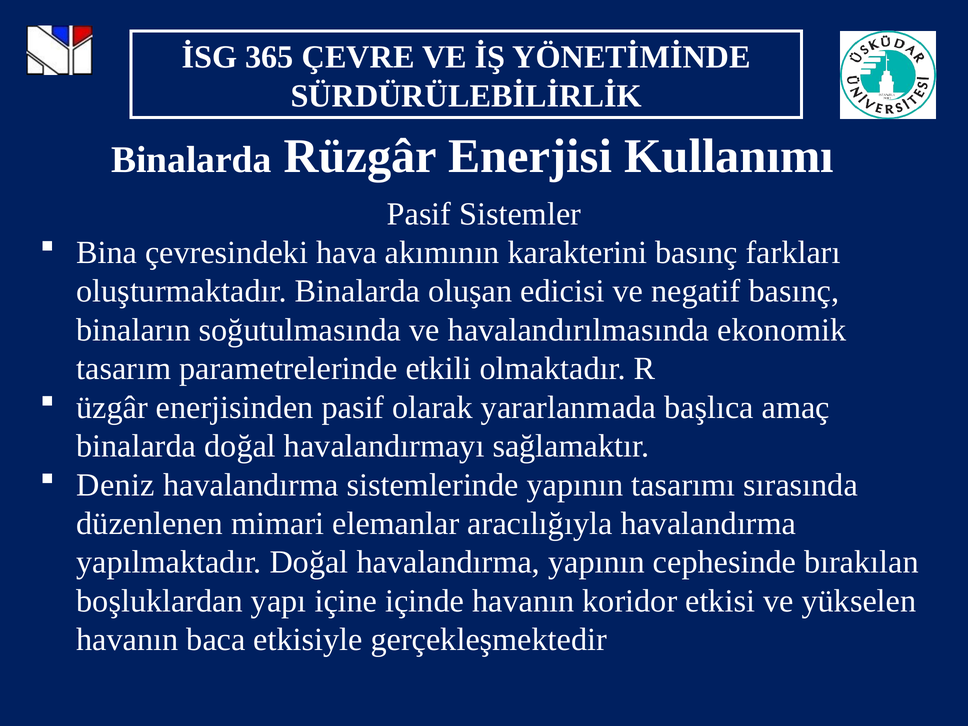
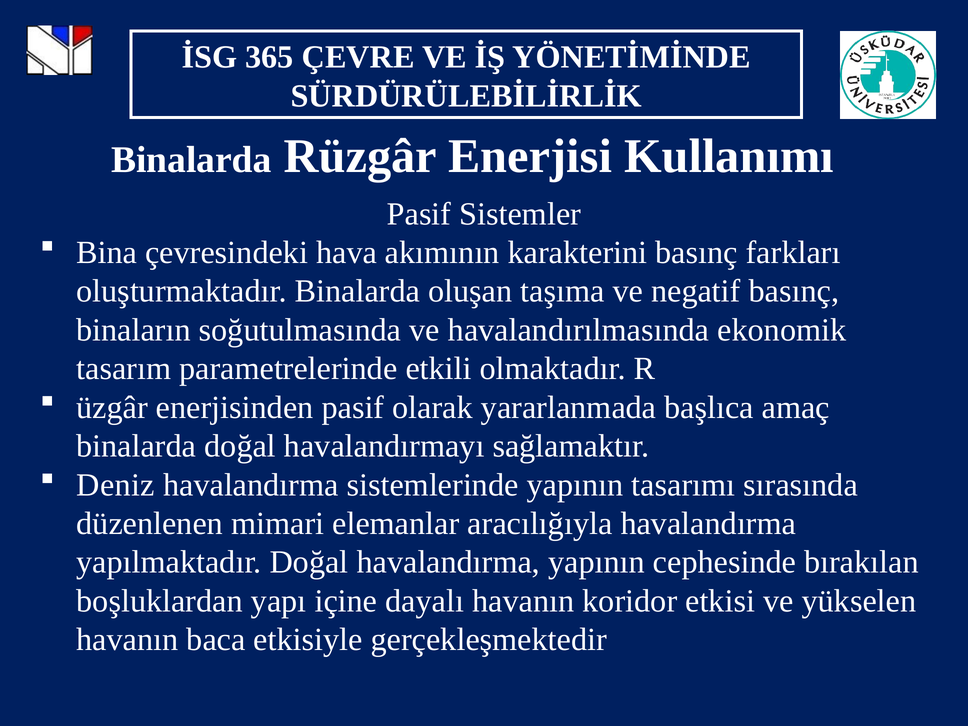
edicisi: edicisi -> taşıma (562, 291)
içinde: içinde -> dayalı (425, 601)
